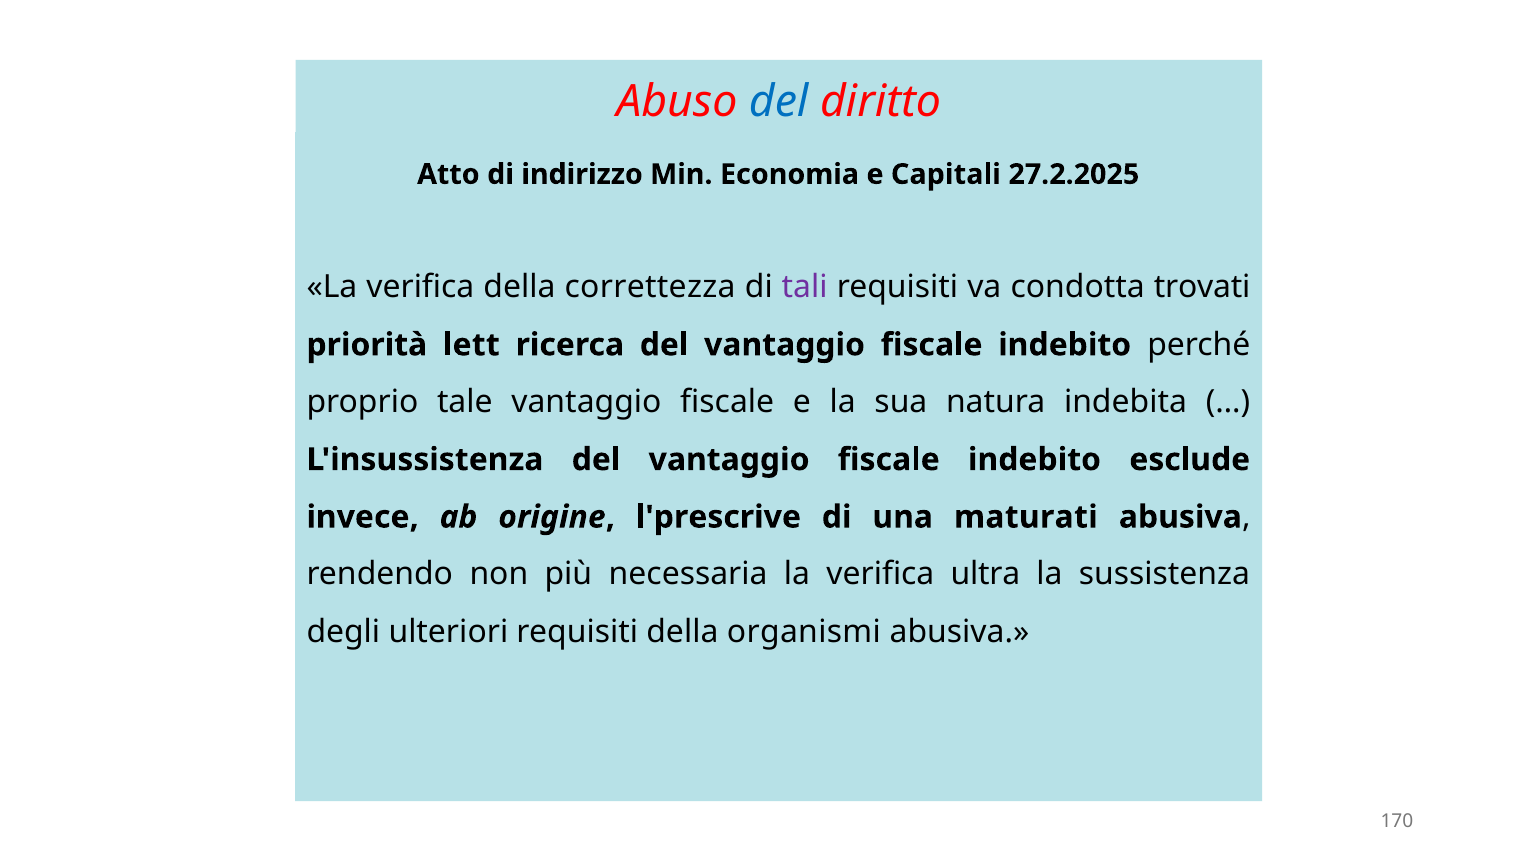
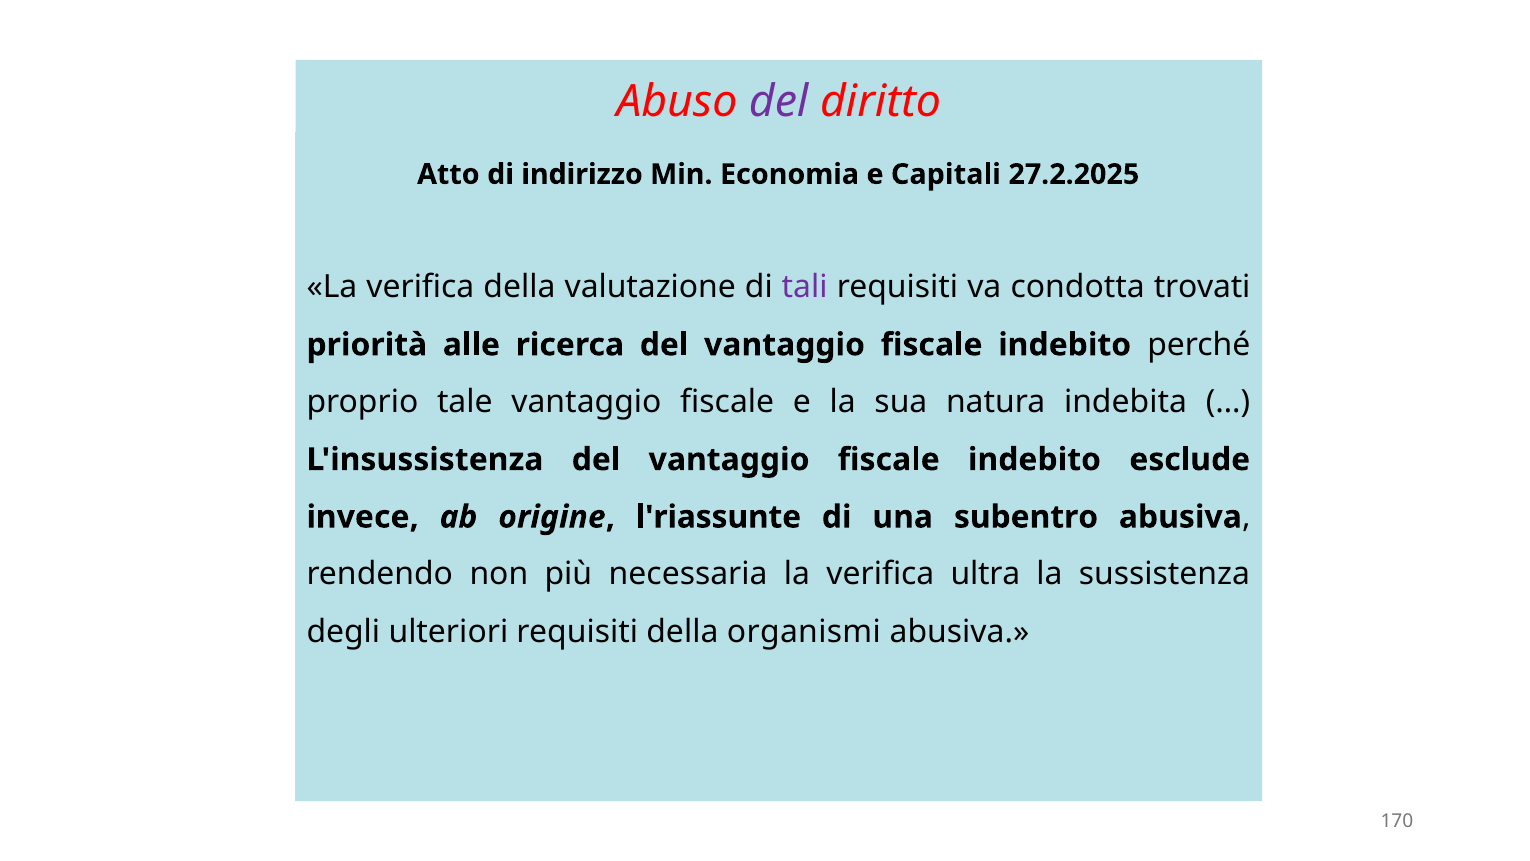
del colour: blue -> purple (779, 102)
correttezza: correttezza -> valutazione (650, 287)
lett: lett -> alle (471, 345)
l'prescrive: l'prescrive -> l'riassunte (718, 517)
maturati: maturati -> subentro (1026, 517)
